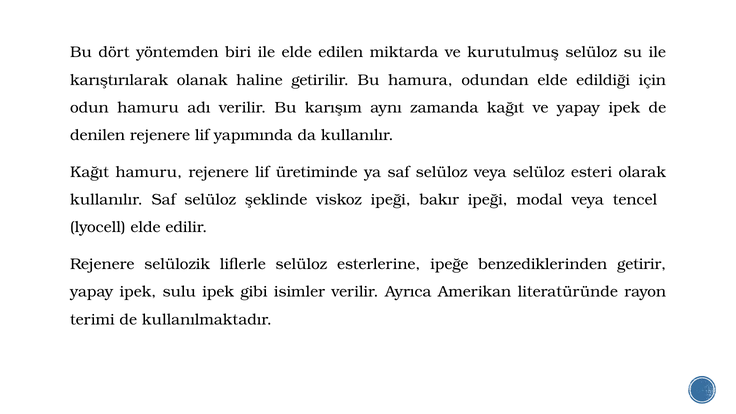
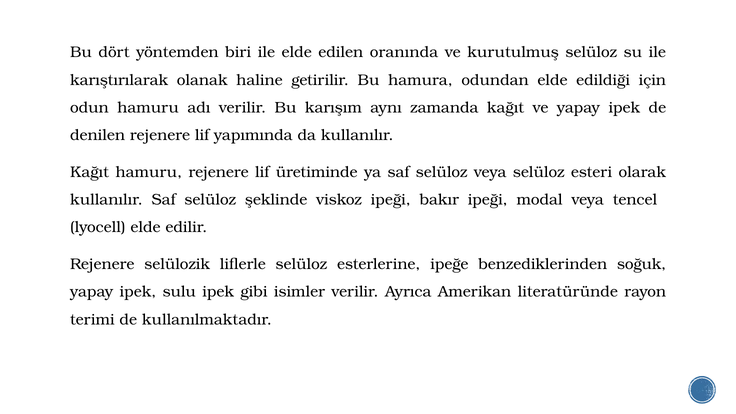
miktarda: miktarda -> oranında (404, 52)
getirir: getirir -> soğuk (642, 264)
